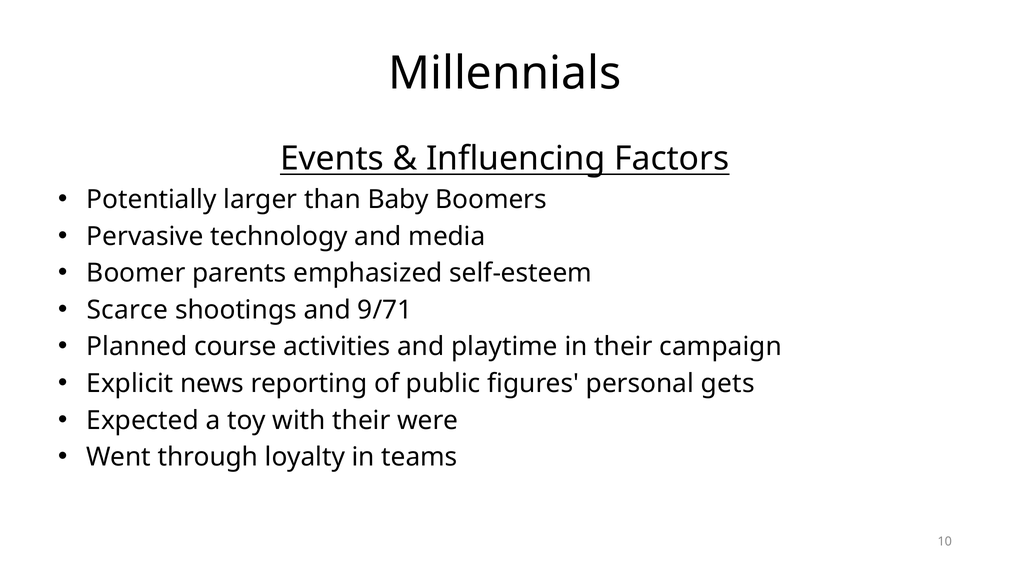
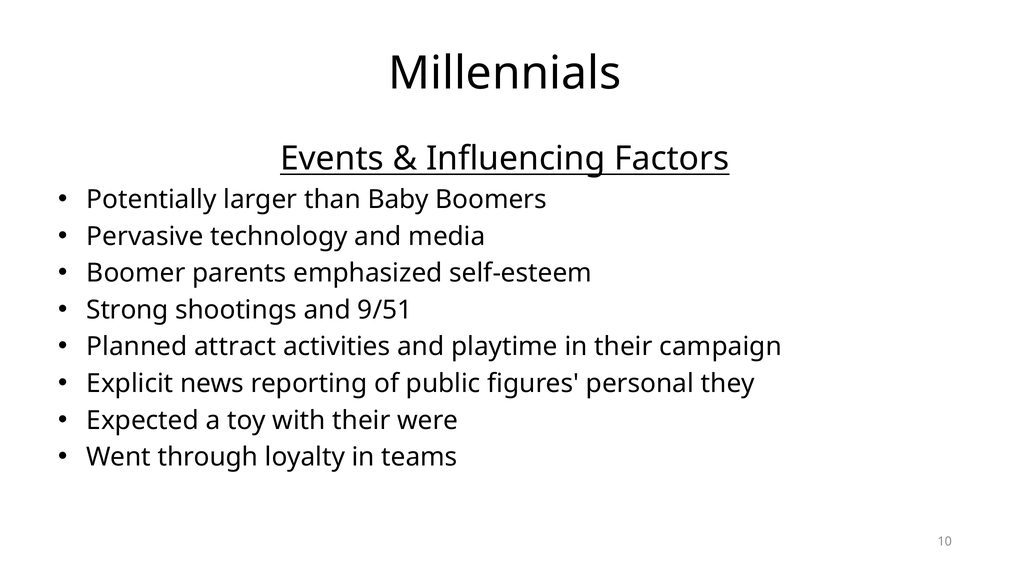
Scarce: Scarce -> Strong (128, 310)
9/71: 9/71 -> 9/51 (385, 310)
course: course -> attract (235, 347)
gets: gets -> they (728, 384)
